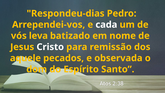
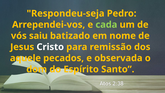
Respondeu-dias: Respondeu-dias -> Respondeu-seja (66, 13)
cada colour: white -> light green (106, 25)
leva: leva -> saiu (38, 36)
